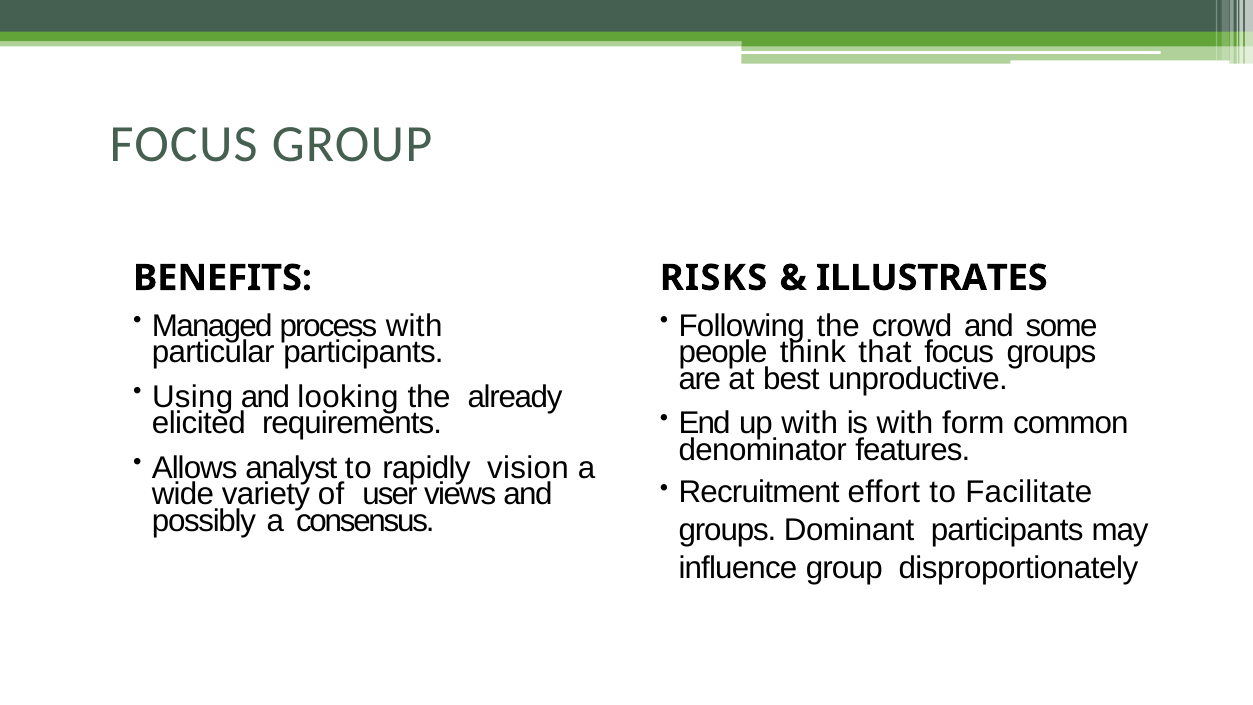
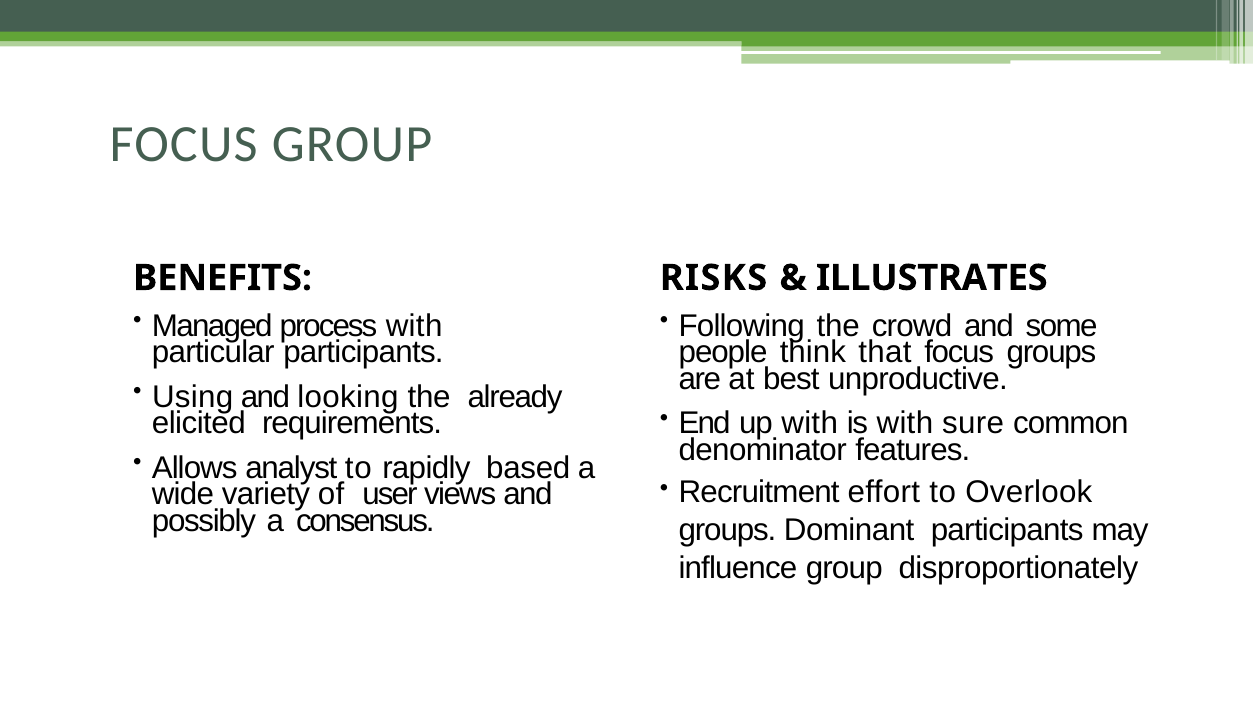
form: form -> sure (973, 423)
vision: vision -> based (528, 468)
Facilitate: Facilitate -> Overlook (1029, 492)
